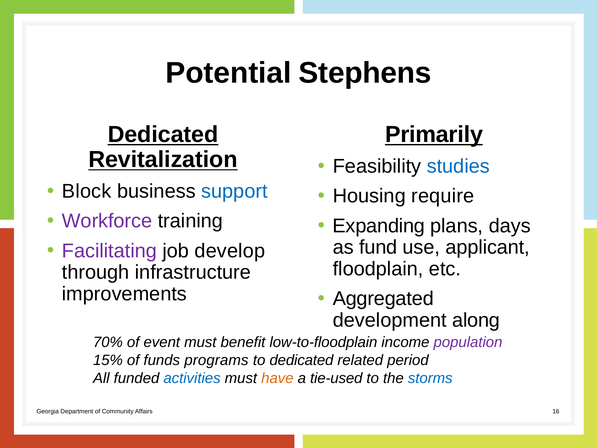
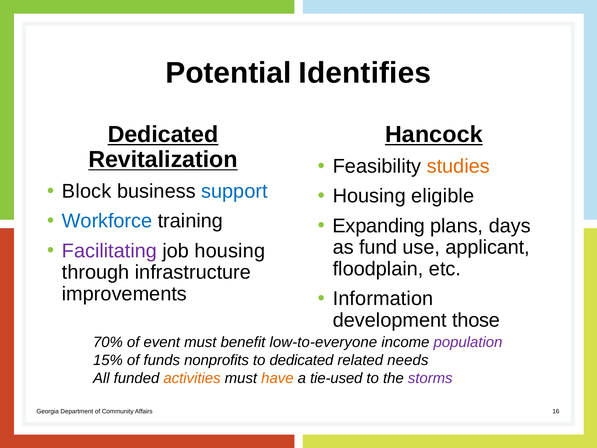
Stephens: Stephens -> Identifies (365, 73)
Primarily: Primarily -> Hancock (434, 135)
studies colour: blue -> orange (458, 166)
require: require -> eligible (443, 196)
Workforce colour: purple -> blue (107, 221)
job develop: develop -> housing (230, 251)
Aggregated: Aggregated -> Information (383, 298)
along: along -> those (476, 320)
low-to-floodplain: low-to-floodplain -> low-to-everyone (323, 342)
programs: programs -> nonprofits (217, 360)
period: period -> needs (408, 360)
activities colour: blue -> orange (192, 378)
storms colour: blue -> purple (430, 378)
